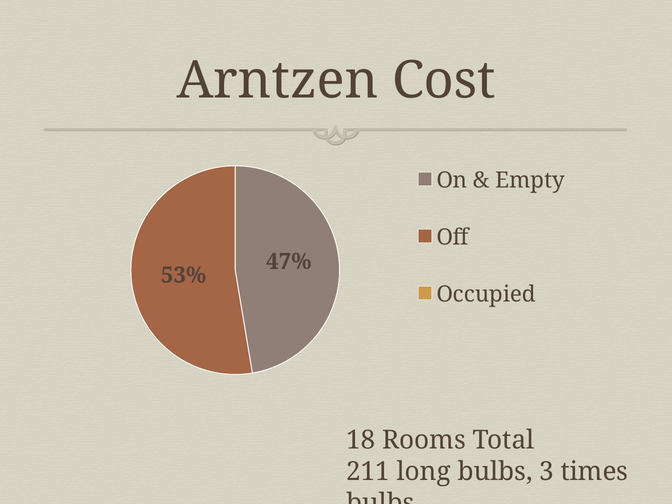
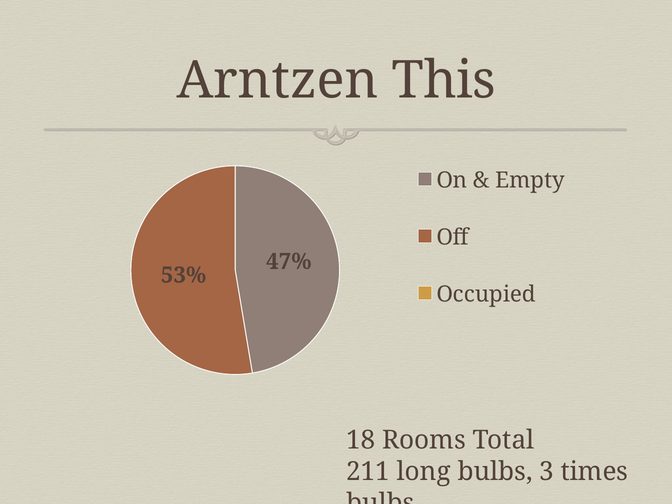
Cost: Cost -> This (444, 81)
